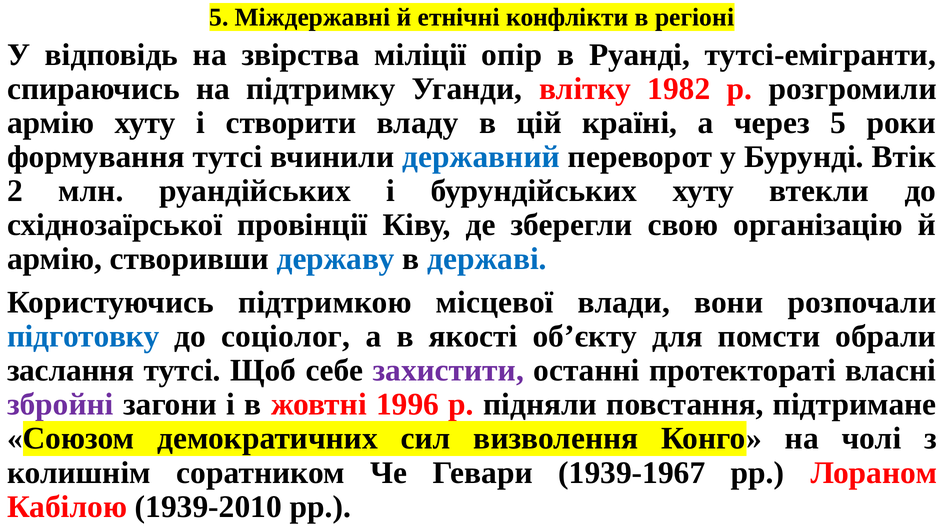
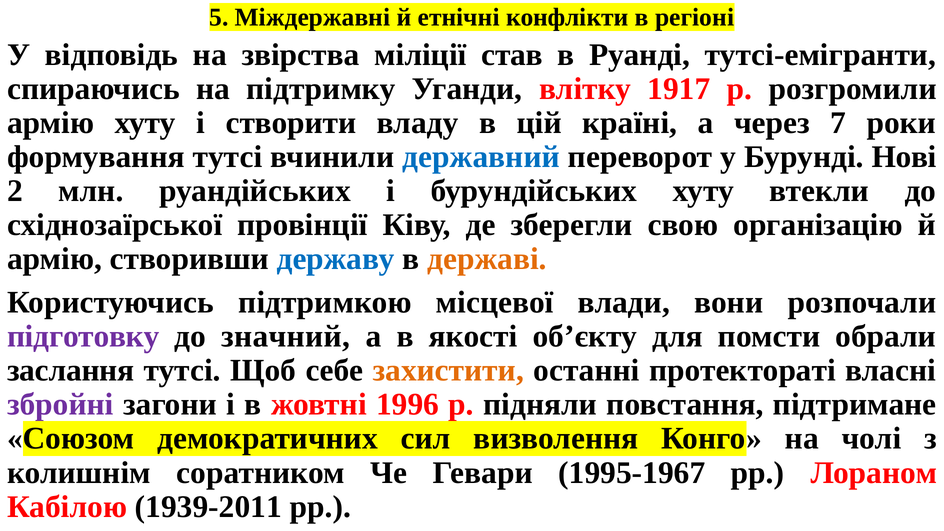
опір: опір -> став (512, 55)
1982: 1982 -> 1917 (679, 89)
через 5: 5 -> 7 (838, 123)
Втік: Втік -> Нові (904, 157)
державі colour: blue -> orange (487, 259)
підготовку colour: blue -> purple (83, 337)
соціолог: соціолог -> значний (286, 337)
захистити colour: purple -> orange (448, 371)
1939-1967: 1939-1967 -> 1995-1967 (632, 473)
1939-2010: 1939-2010 -> 1939-2011 (208, 507)
